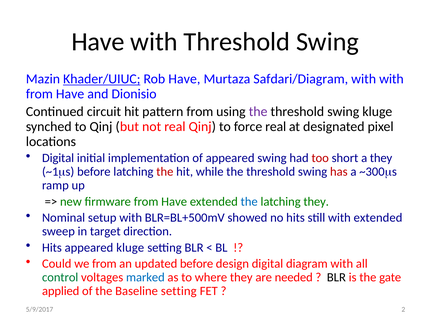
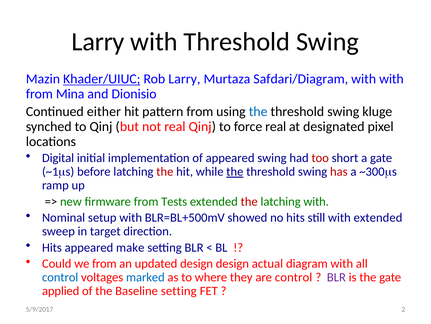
Have: Have -> Larry (98, 42)
Rob Have: Have -> Larry (184, 79)
Have: Have -> Mina (70, 94)
circuit: circuit -> either (104, 111)
the colour: purple -> blue (258, 111)
a they: they -> gate (381, 158)
the underline: none -> present (235, 171)
firmware from Have: Have -> Tests (174, 201)
the colour: blue -> red (249, 201)
latching they: they -> with (316, 201)
appeared kluge: kluge -> make (130, 247)
updated before: before -> design (197, 263)
design digital: digital -> actual (267, 263)
control colour: green -> blue (60, 277)
are needed: needed -> control (294, 277)
BLR colour: black -> purple (336, 277)
